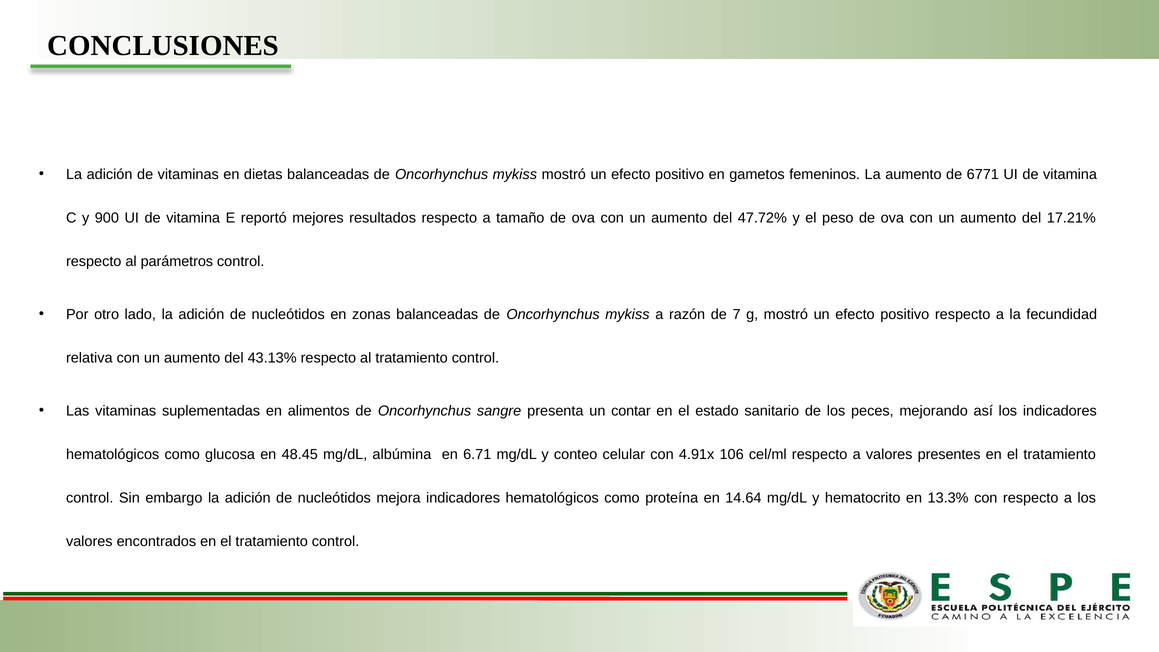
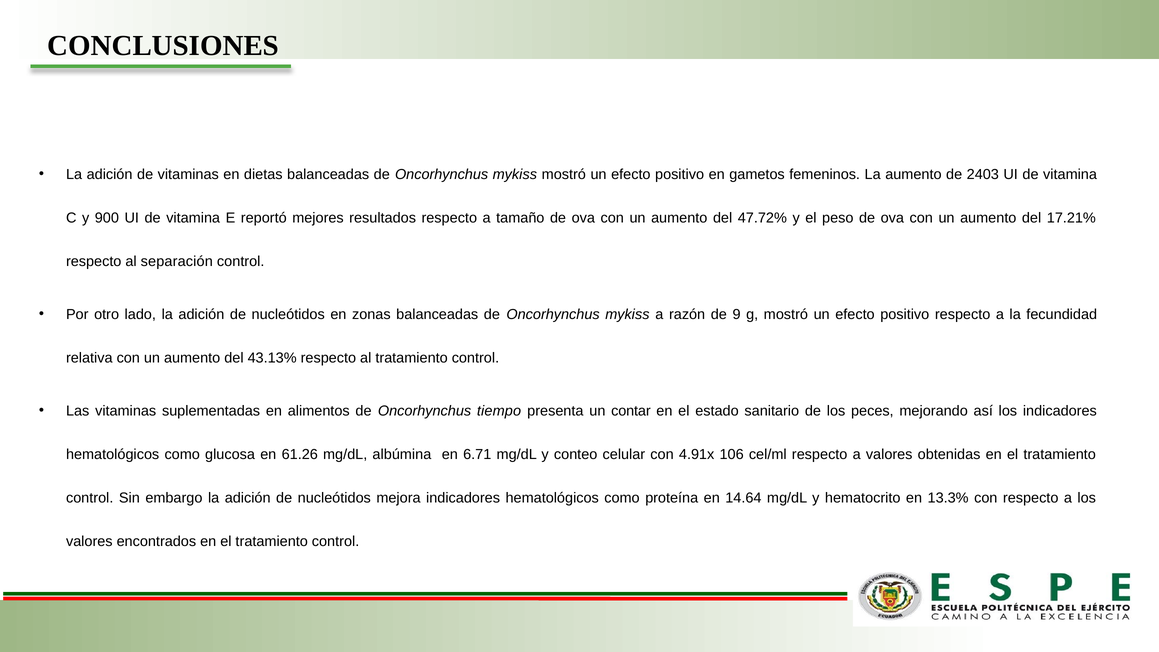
6771: 6771 -> 2403 (983, 174)
parámetros: parámetros -> separación (177, 261)
7: 7 -> 9 (737, 314)
sangre: sangre -> tiempo (499, 411)
48.45: 48.45 -> 61.26 (300, 454)
presentes: presentes -> obtenidas (949, 454)
